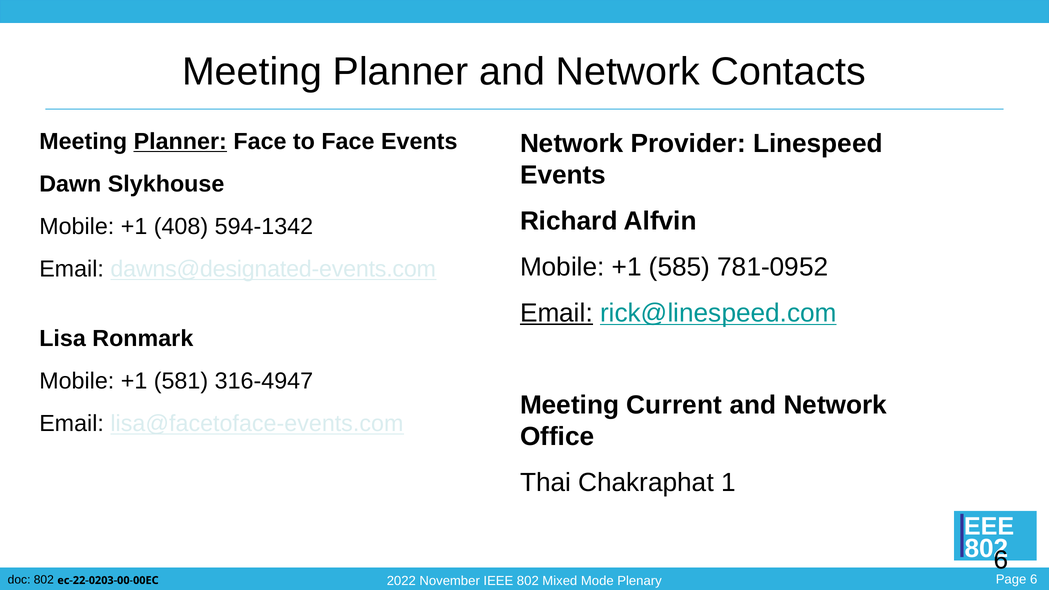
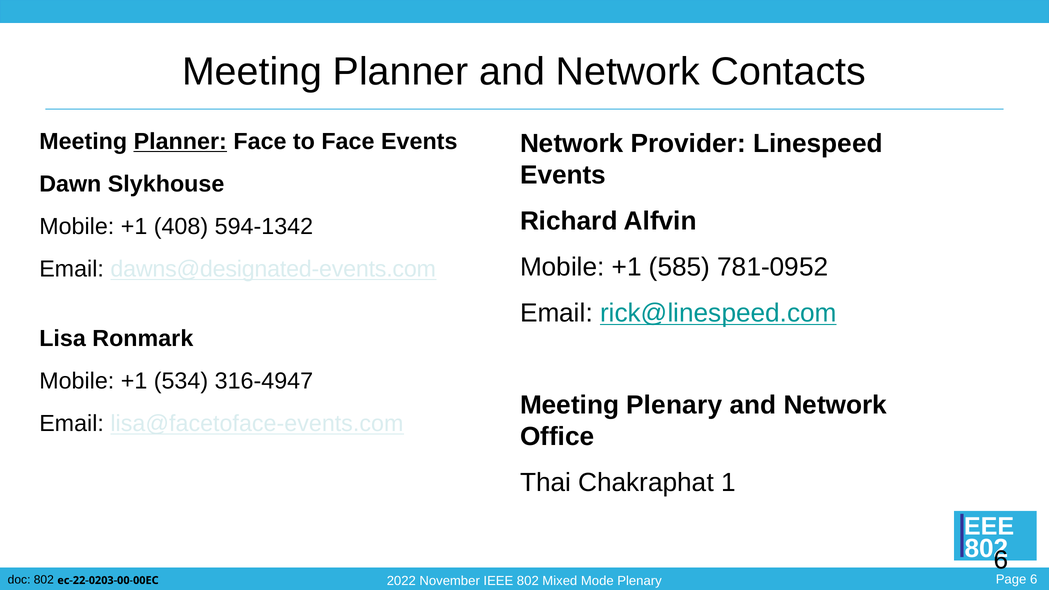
Email underline: present -> none (556, 313)
581: 581 -> 534 (181, 381)
Meeting Current: Current -> Plenary (674, 405)
